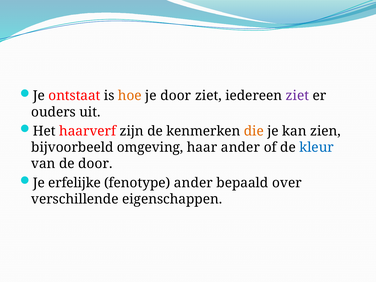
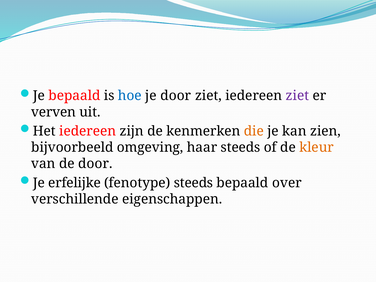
Je ontstaat: ontstaat -> bepaald (74, 96)
hoe colour: orange -> blue (130, 96)
ouders: ouders -> verven (54, 112)
Het haarverf: haarverf -> iedereen (88, 131)
haar ander: ander -> steeds (241, 147)
kleur colour: blue -> orange (317, 147)
fenotype ander: ander -> steeds (194, 183)
